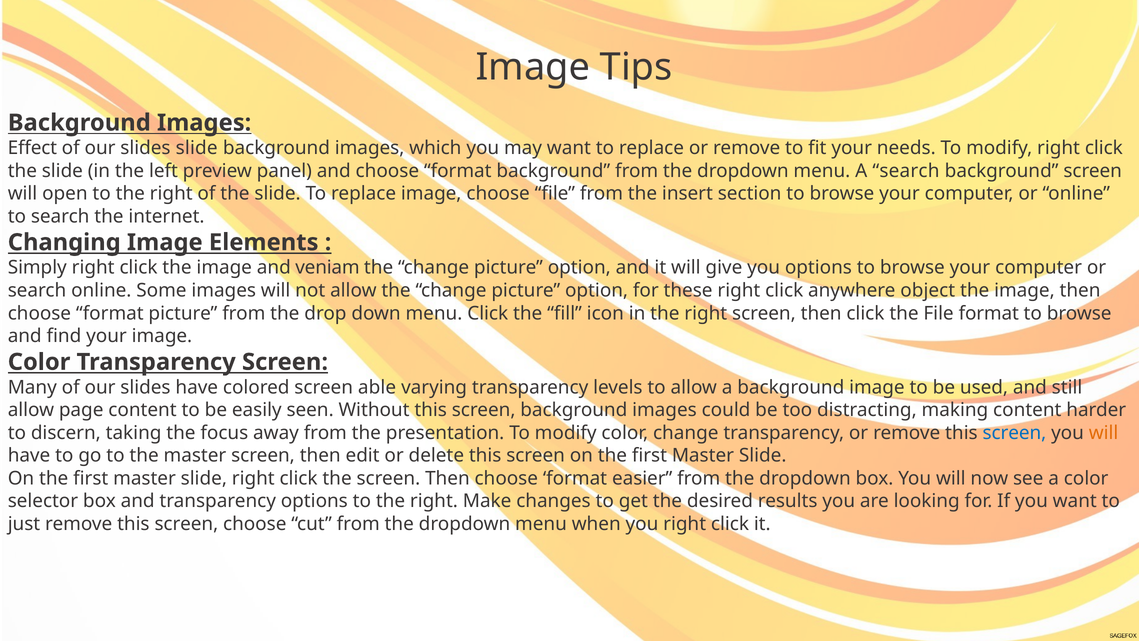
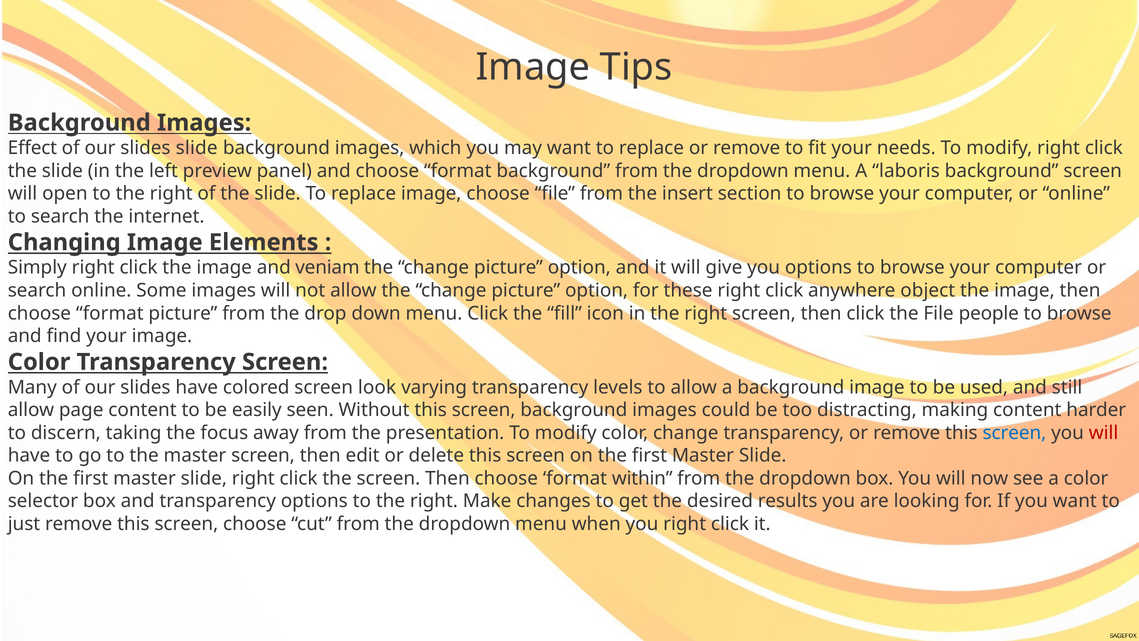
A search: search -> laboris (906, 171)
File format: format -> people (989, 313)
able: able -> look (377, 387)
will colour: orange -> red (1104, 433)
easier: easier -> within (642, 478)
